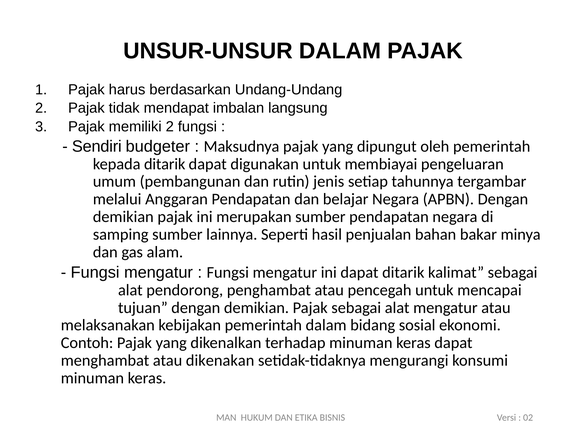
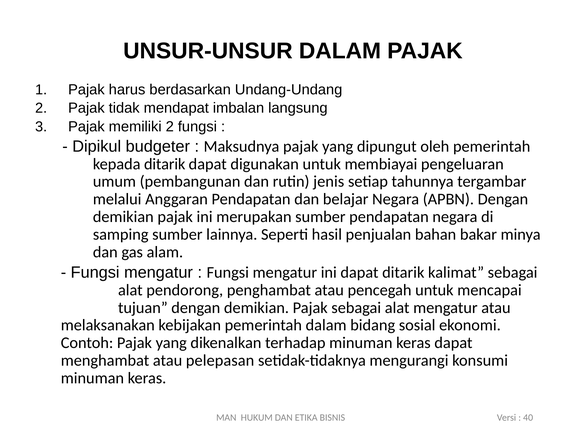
Sendiri: Sendiri -> Dipikul (97, 146)
dikenakan: dikenakan -> pelepasan (220, 360)
02: 02 -> 40 (528, 417)
